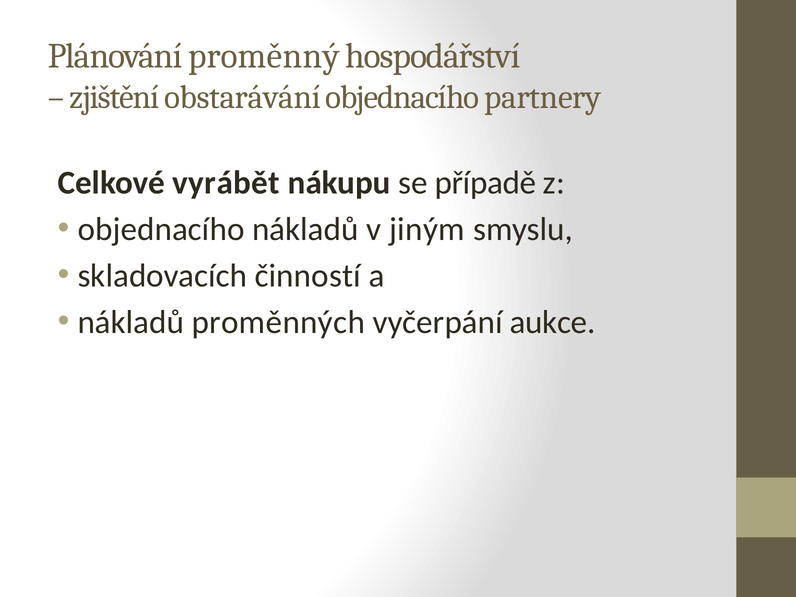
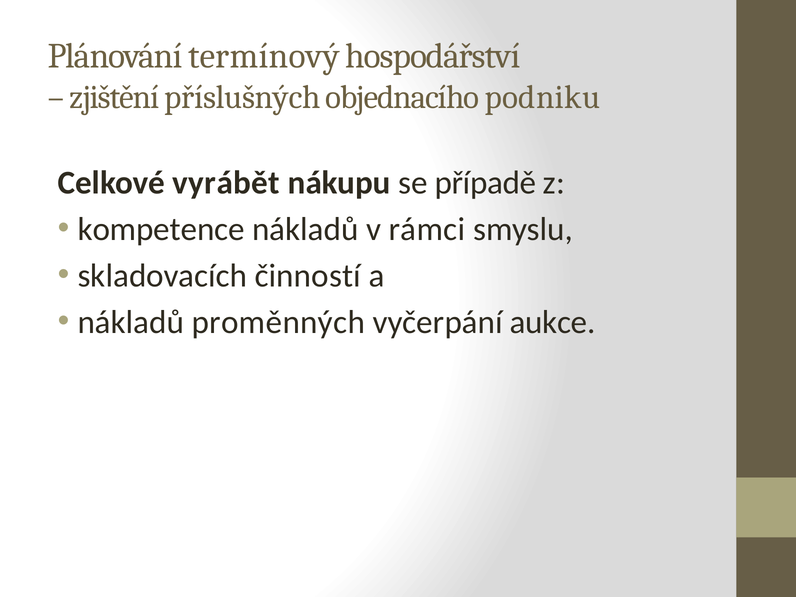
proměnný: proměnný -> termínový (264, 56)
obstarávání: obstarávání -> příslušných (243, 97)
partnery: partnery -> podniku (542, 97)
objednacího: objednacího -> kompetence (161, 229)
jiným: jiným -> rámci (427, 229)
